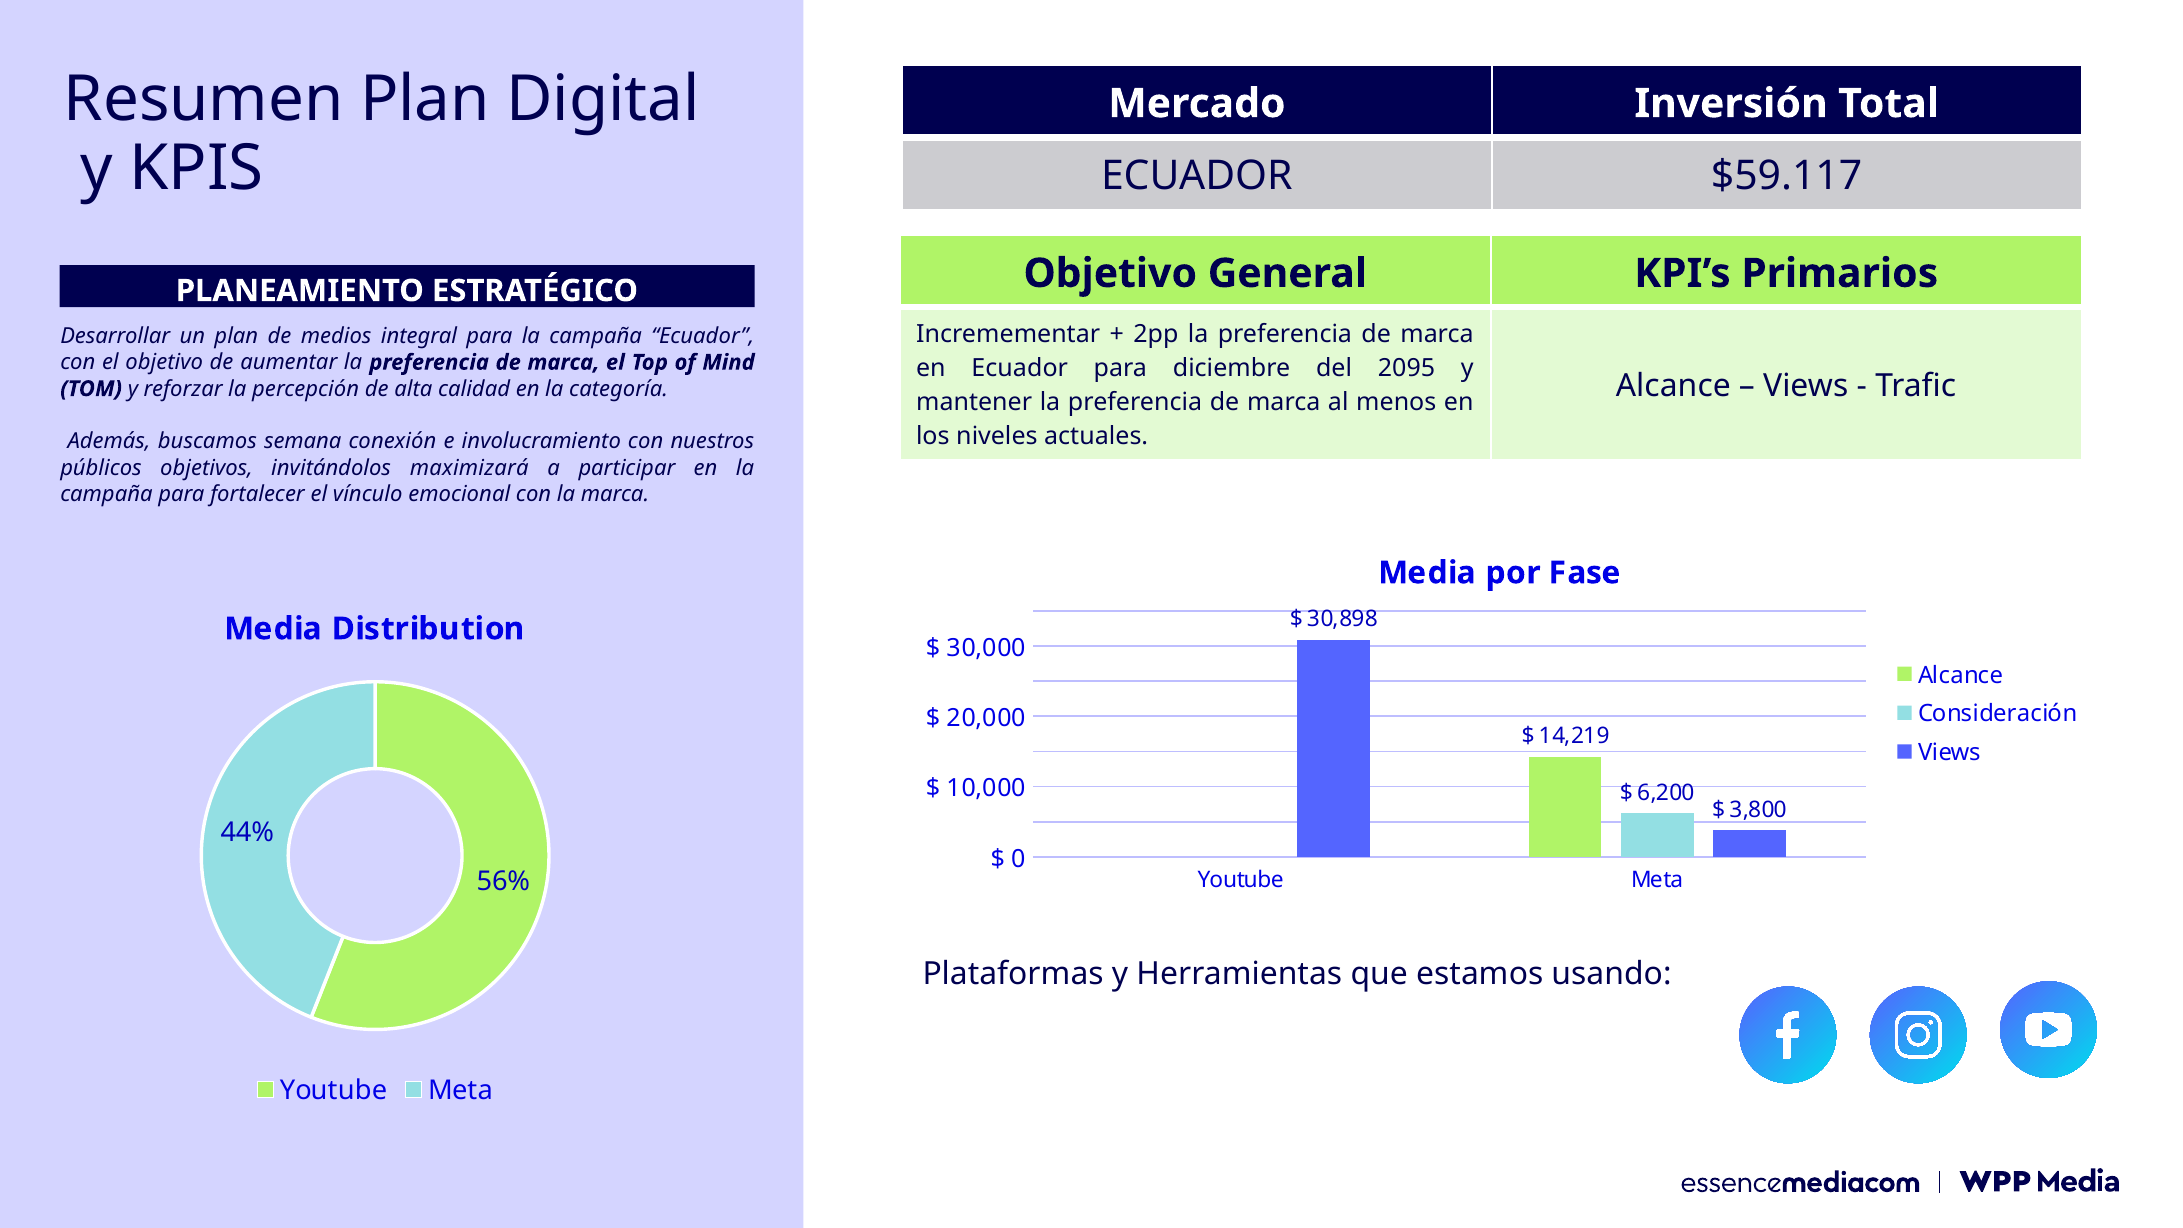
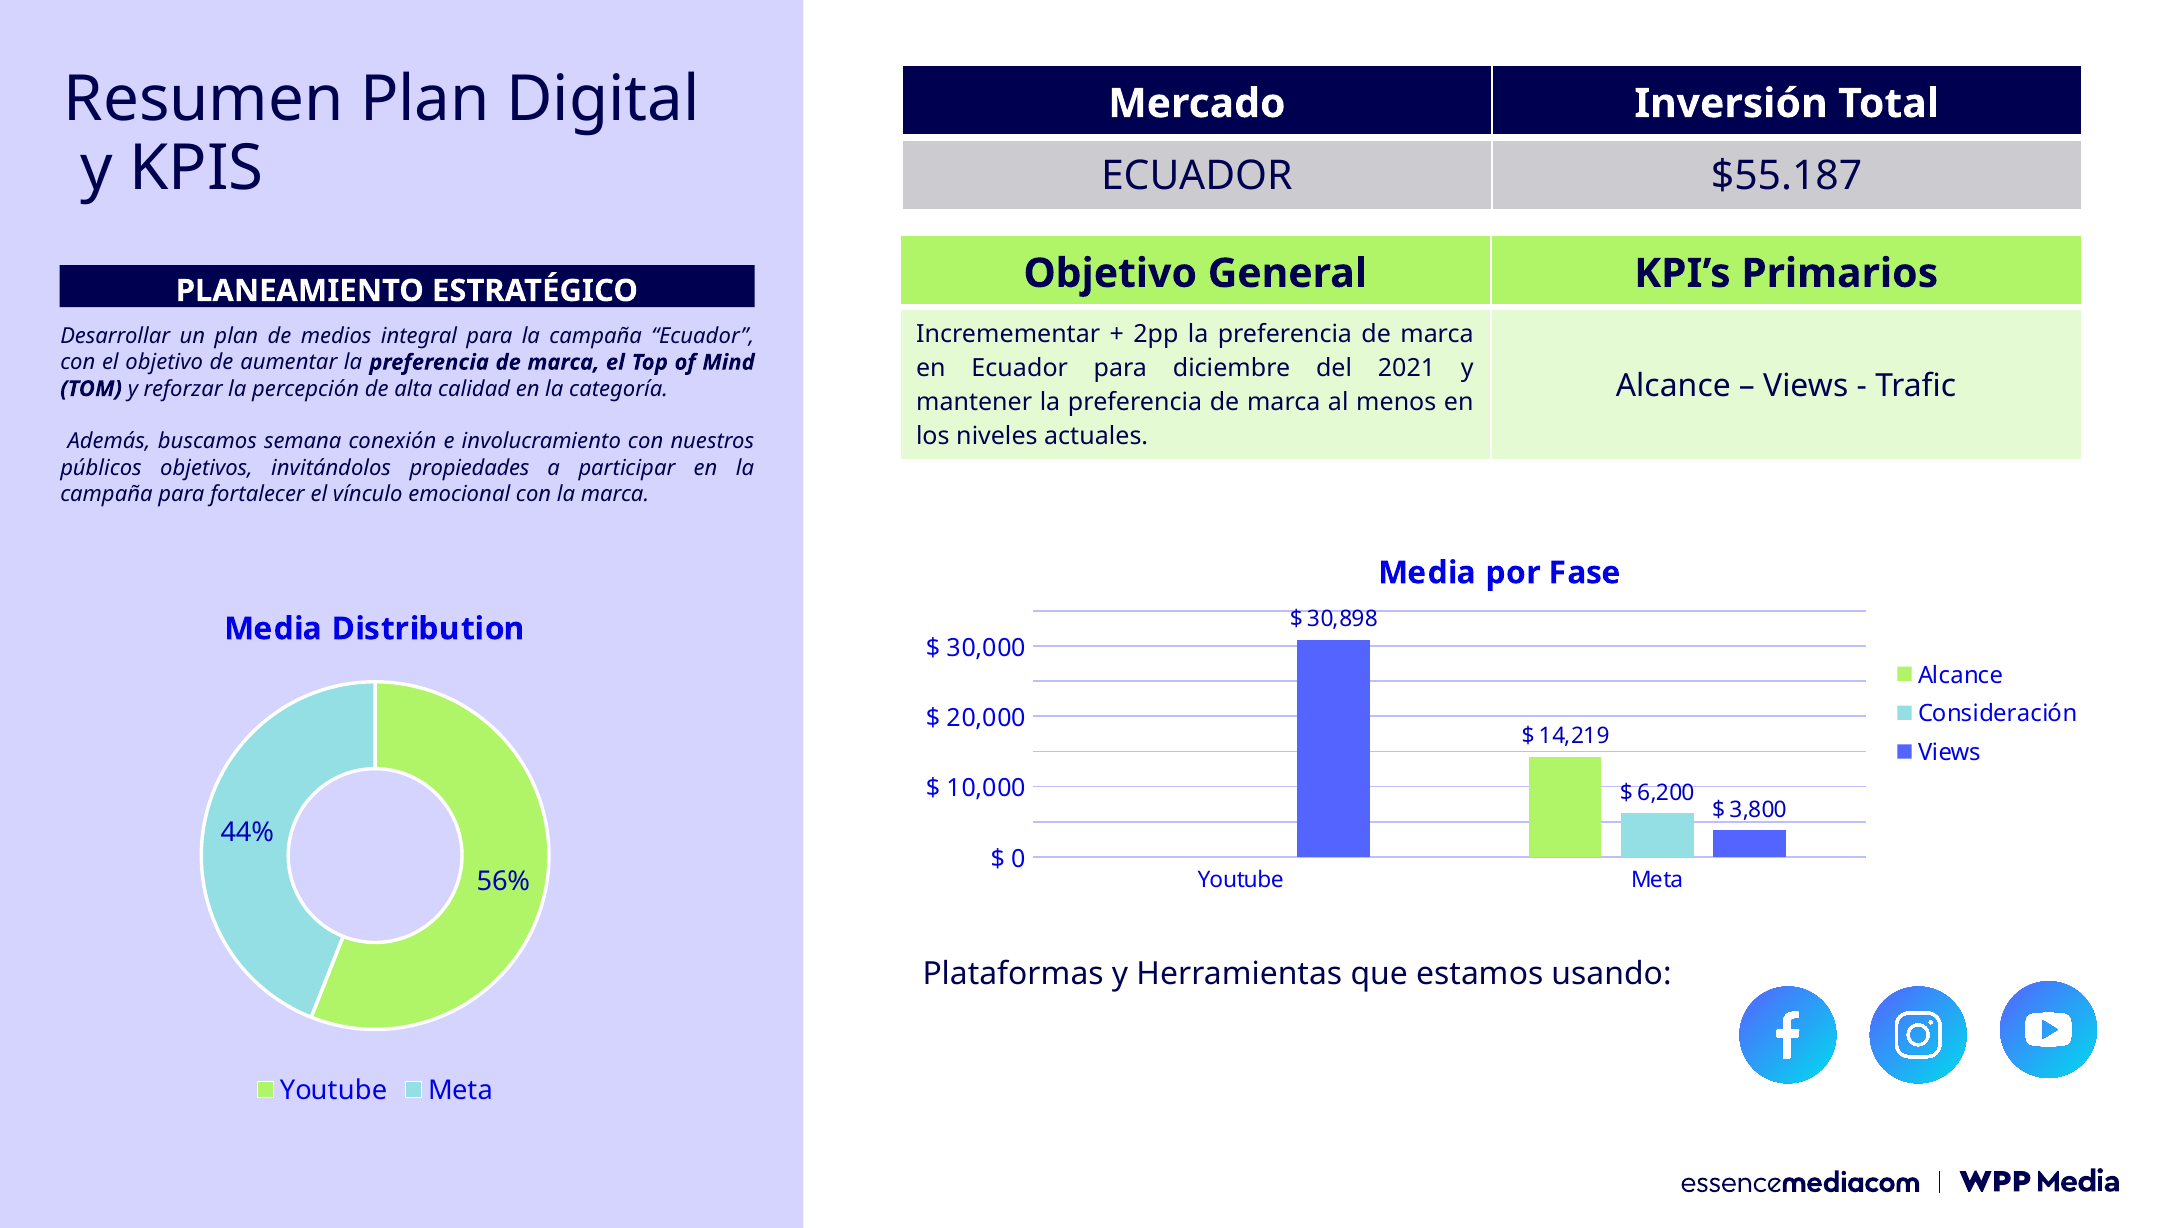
$59.117: $59.117 -> $55.187 (1787, 176)
2095: 2095 -> 2021 (1407, 368)
maximizará: maximizará -> propiedades (470, 468)
